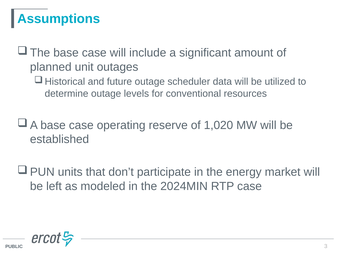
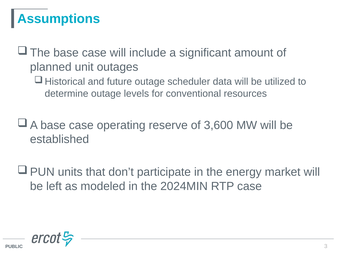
1,020: 1,020 -> 3,600 (218, 125)
